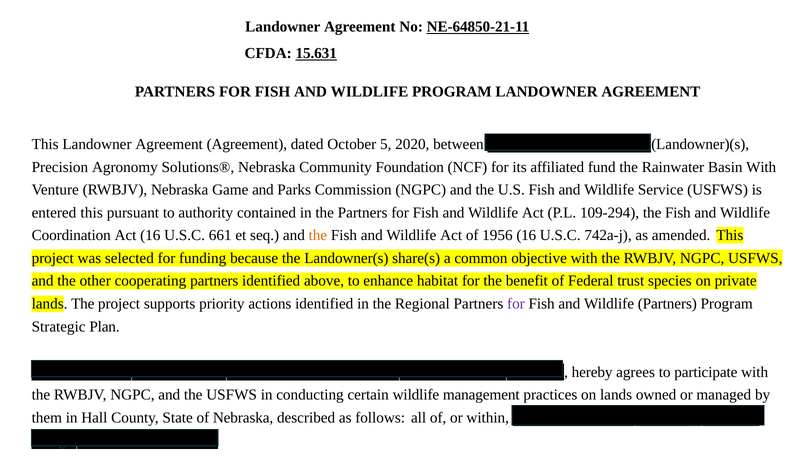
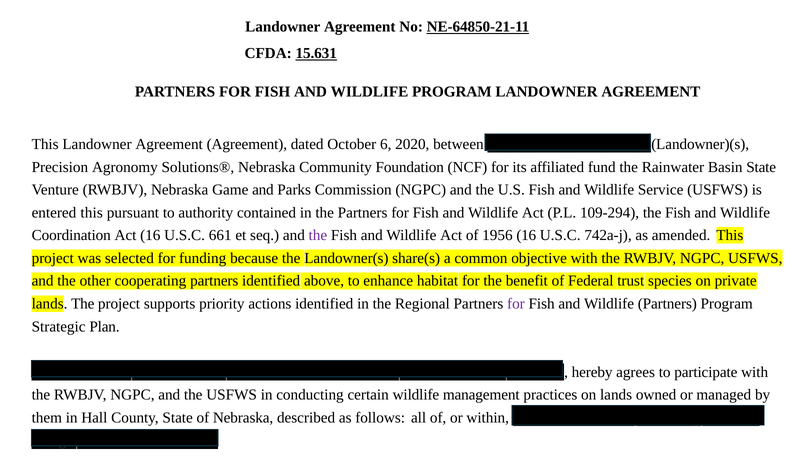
5: 5 -> 6 (386, 144)
Basin With: With -> State (761, 167)
the colour: orange -> purple (318, 235)
